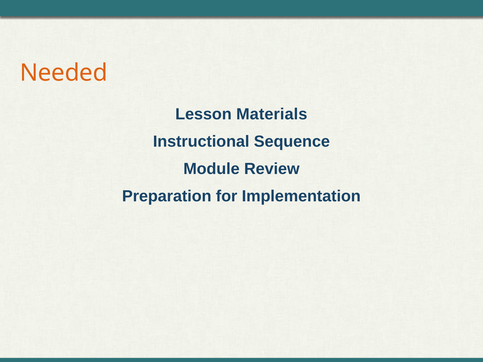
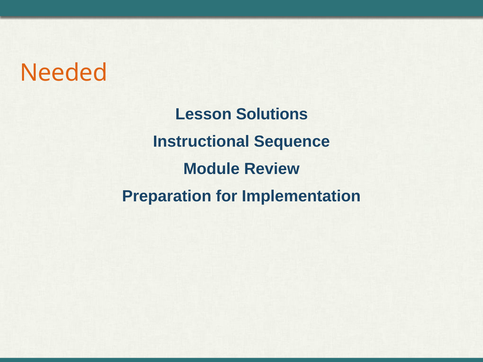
Materials: Materials -> Solutions (272, 114)
